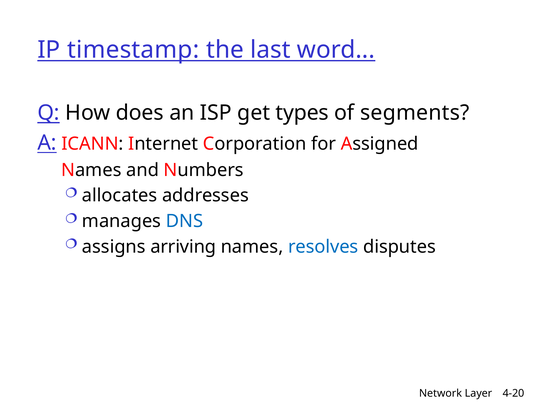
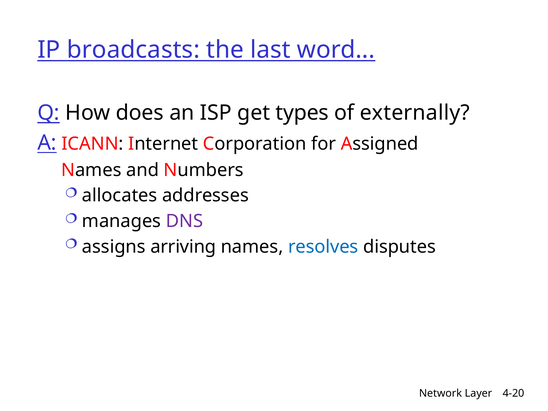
timestamp: timestamp -> broadcasts (133, 50)
segments: segments -> externally (415, 113)
DNS colour: blue -> purple (184, 221)
